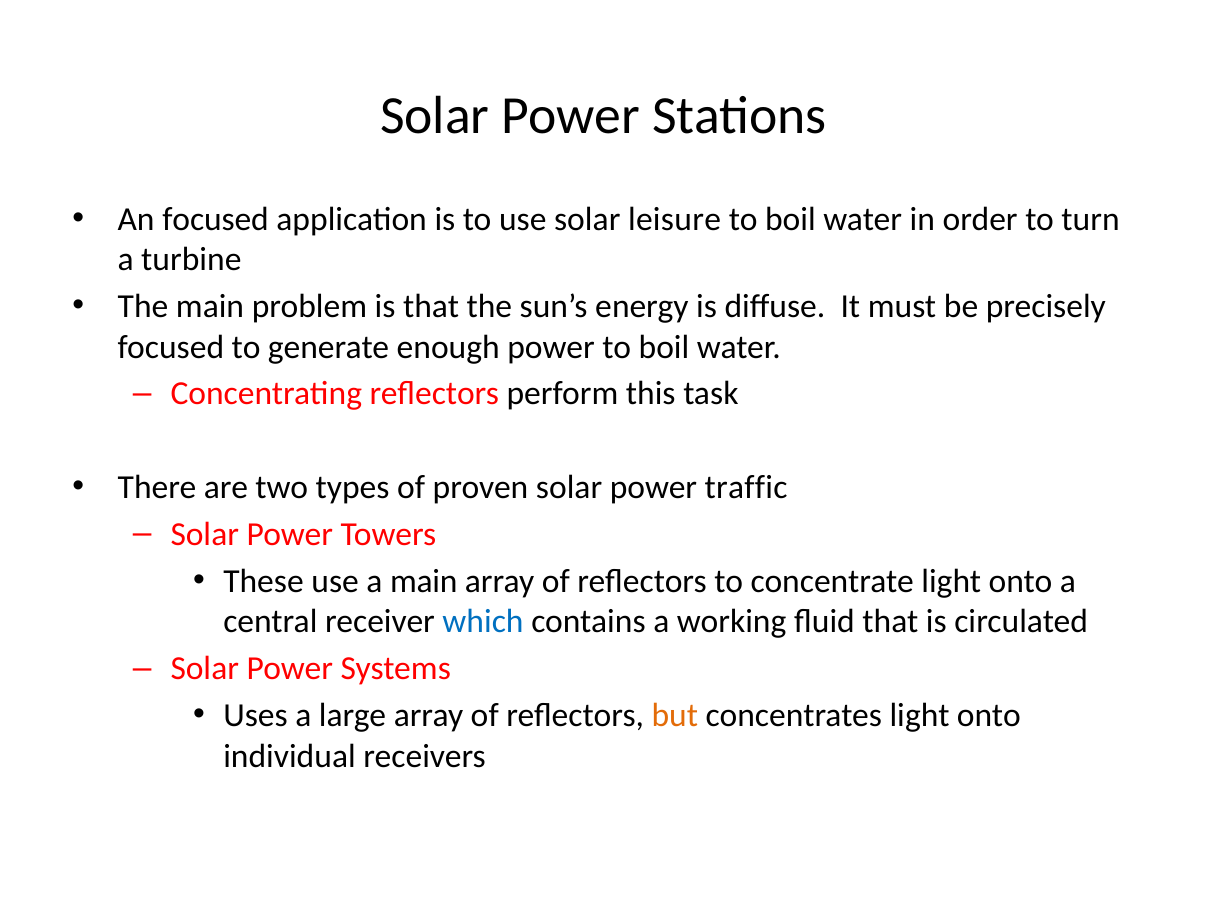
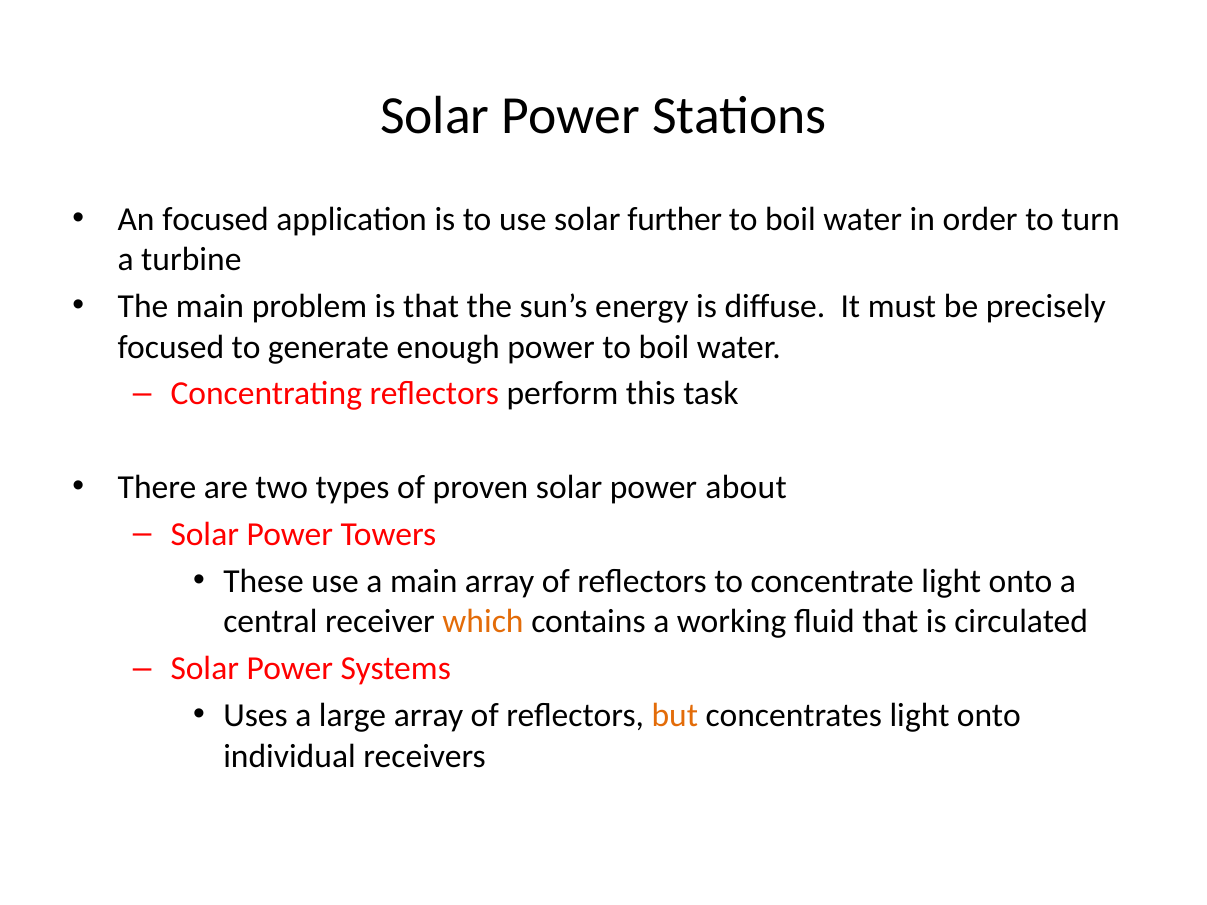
leisure: leisure -> further (675, 220)
traffic: traffic -> about (746, 488)
which colour: blue -> orange (483, 622)
